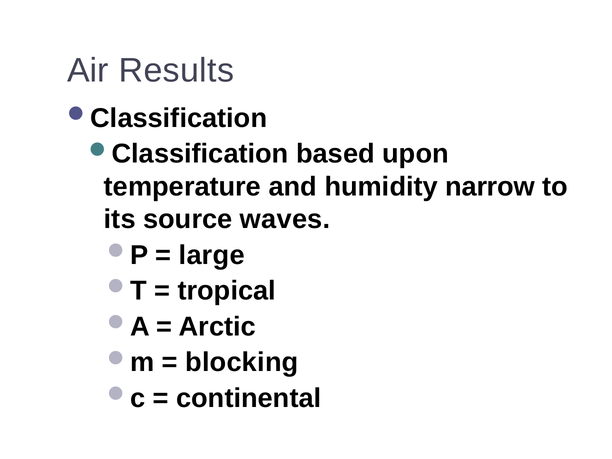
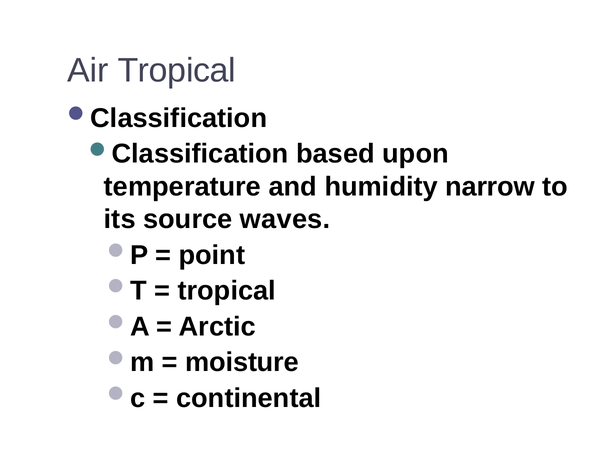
Air Results: Results -> Tropical (177, 71)
large: large -> point (212, 255)
blocking: blocking -> moisture (242, 362)
